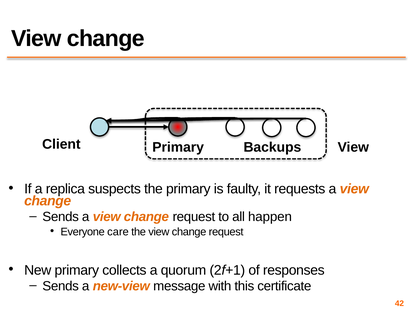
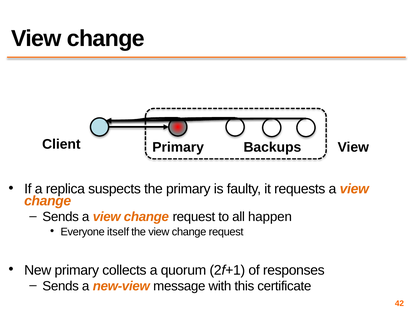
care: care -> itself (118, 232)
